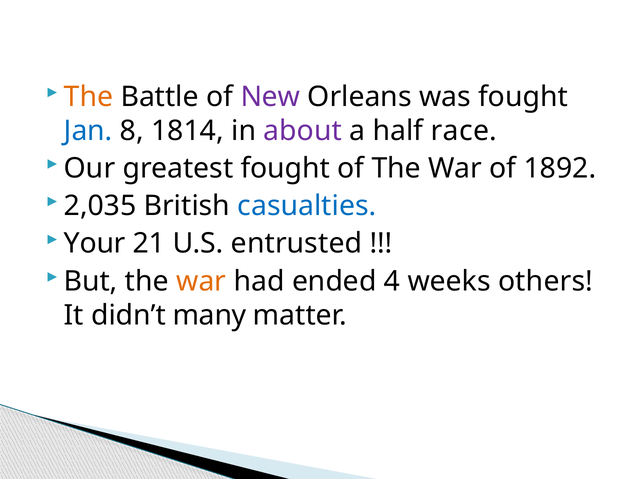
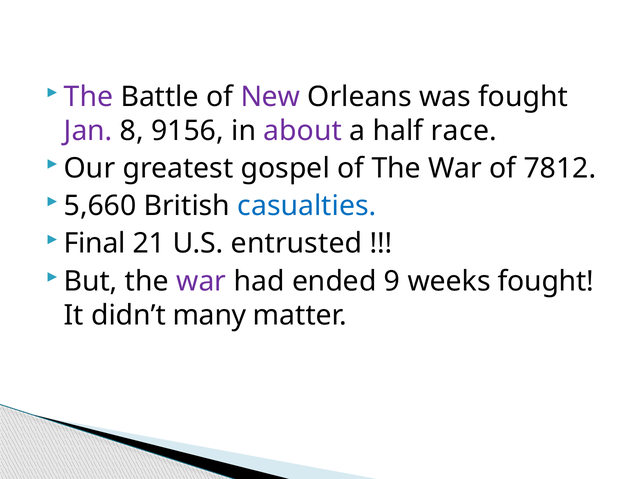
The colour: orange -> purple (88, 97)
Jan colour: blue -> purple (88, 131)
1814: 1814 -> 9156 (188, 131)
greatest fought: fought -> gospel (285, 168)
1892: 1892 -> 7812 (560, 168)
2,035: 2,035 -> 5,660 (100, 206)
Your: Your -> Final (95, 244)
war colour: orange -> purple (201, 281)
4: 4 -> 9 (392, 281)
weeks others: others -> fought (546, 281)
